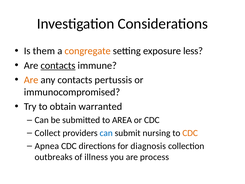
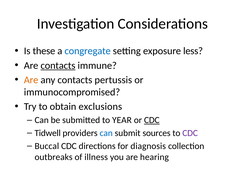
them: them -> these (44, 51)
congregate colour: orange -> blue (88, 51)
warranted: warranted -> exclusions (100, 106)
AREA: AREA -> YEAR (122, 120)
CDC underline: none -> present (152, 120)
Collect: Collect -> Tidwell (48, 133)
nursing: nursing -> sources (157, 133)
CDC colour: orange -> purple (190, 133)
Apnea: Apnea -> Buccal (47, 146)
process: process -> hearing (154, 157)
